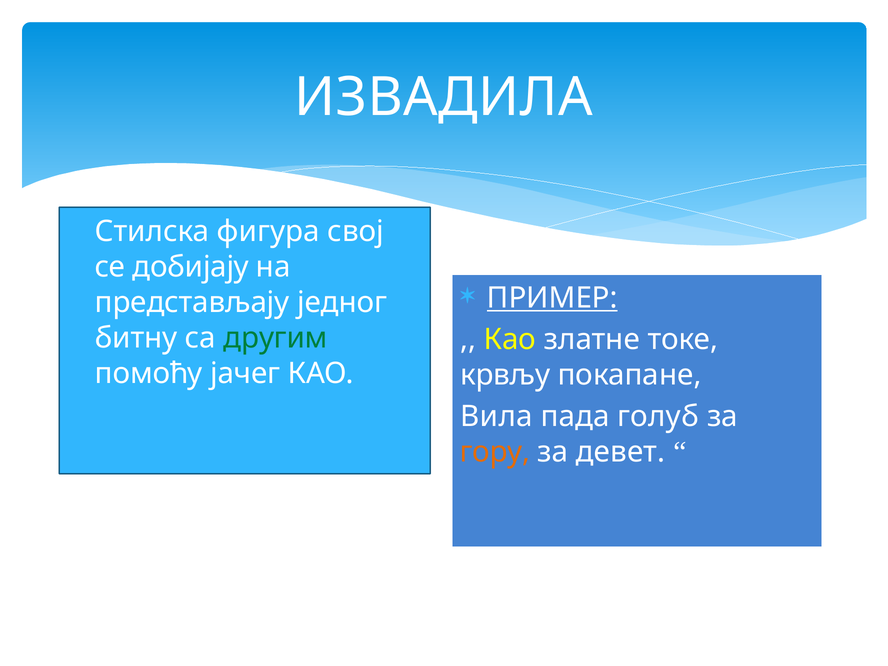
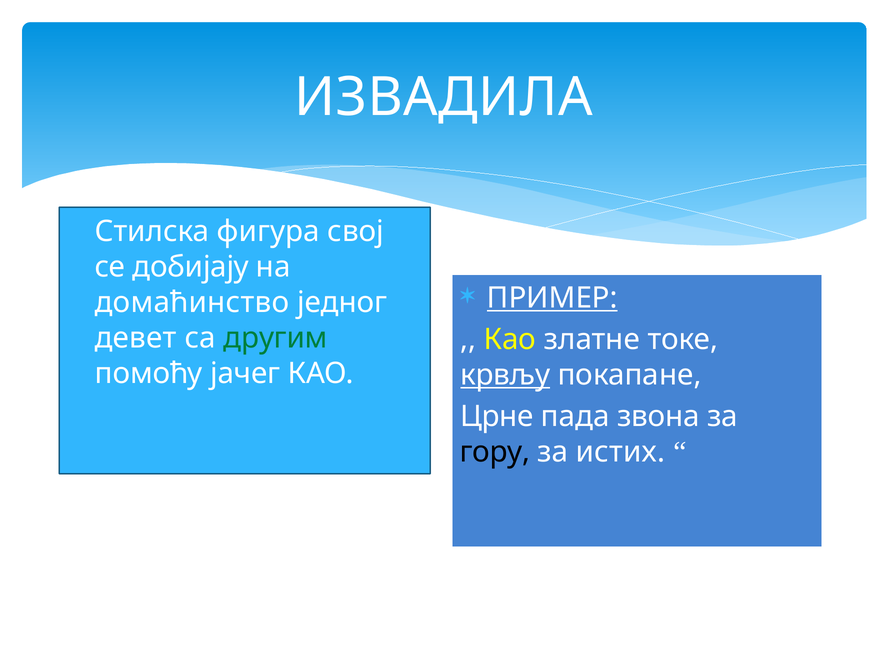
представљају: представљају -> домаћинство (192, 303)
битну: битну -> девет (136, 338)
крвљу underline: none -> present (505, 375)
Вила: Вила -> Црне (497, 416)
голуб: голуб -> звона (658, 416)
гору colour: orange -> black (495, 452)
девет: девет -> истих (620, 452)
